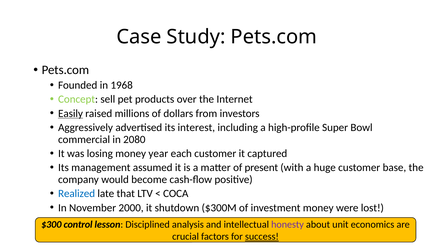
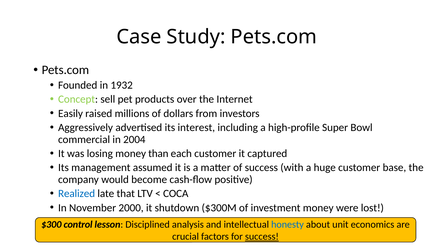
1968: 1968 -> 1932 (122, 85)
Easily underline: present -> none (71, 113)
2080: 2080 -> 2004 (134, 139)
year: year -> than (158, 154)
of present: present -> success (261, 168)
honesty colour: purple -> blue (288, 224)
